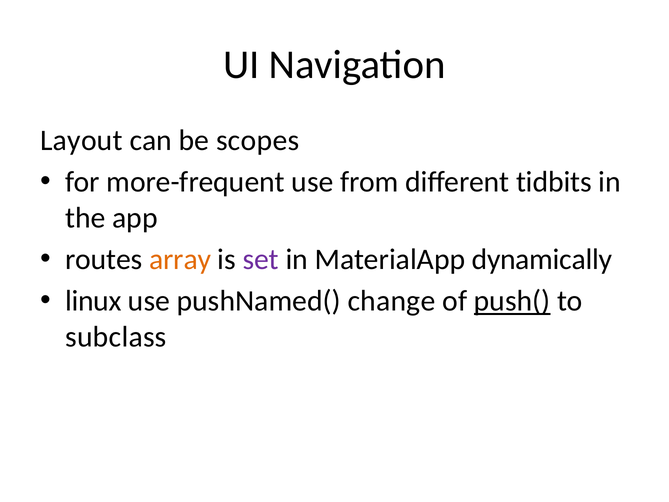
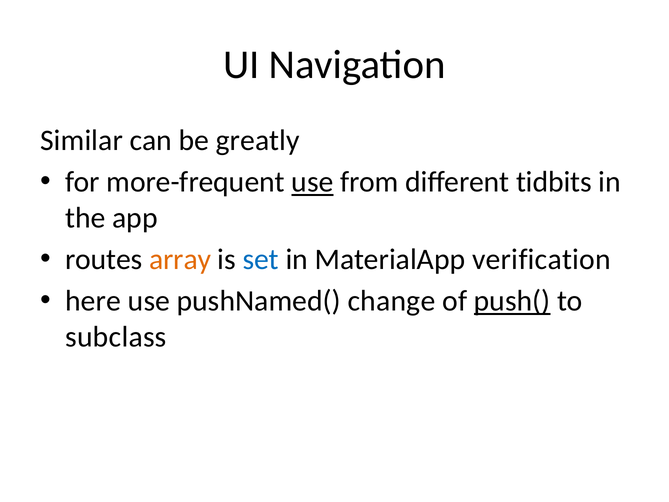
Layout: Layout -> Similar (82, 140)
scopes: scopes -> greatly (258, 140)
use underline: none -> present (312, 182)
set colour: purple -> blue (261, 259)
dynamically: dynamically -> verification (542, 259)
linux: linux -> here (93, 301)
